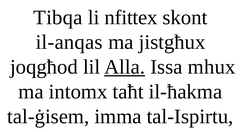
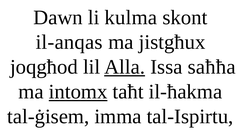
Tibqa: Tibqa -> Dawn (58, 17)
nfittex: nfittex -> kulma (131, 17)
mhux: mhux -> saħħa (212, 67)
intomx underline: none -> present (78, 92)
